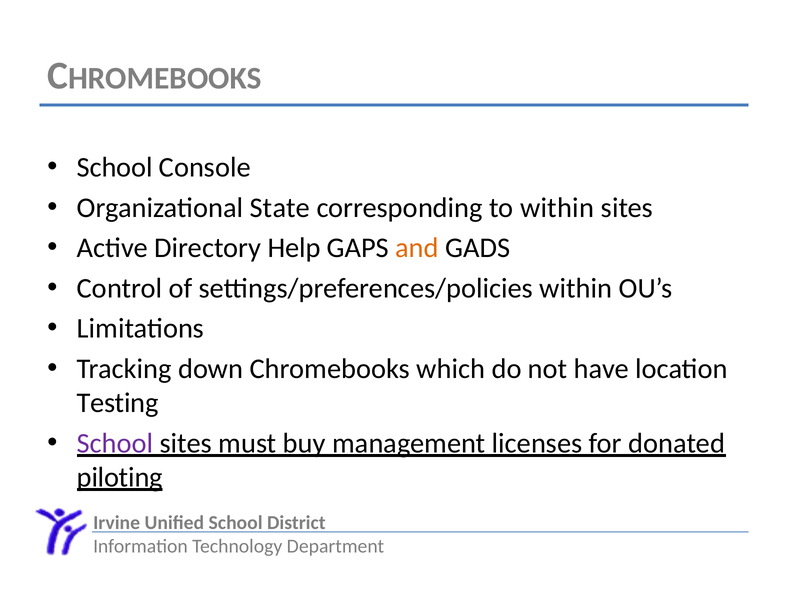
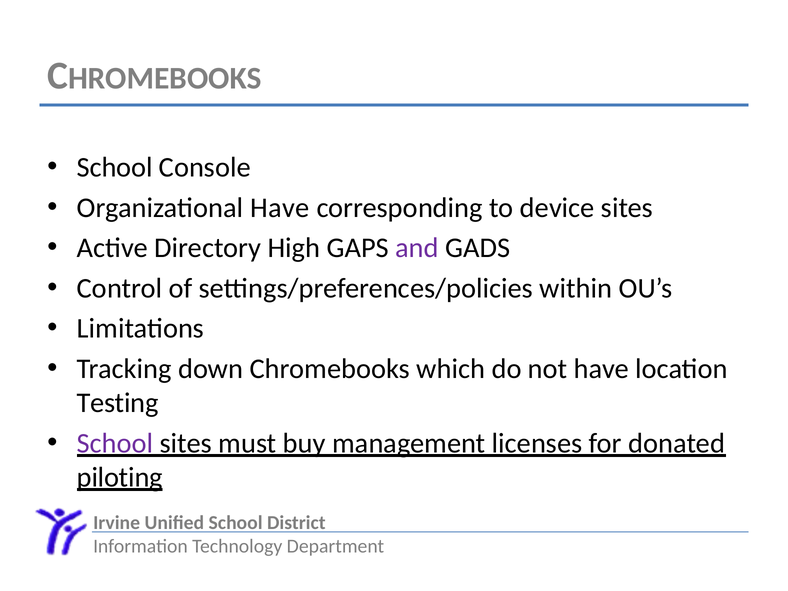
Organizational State: State -> Have (280, 208)
to within: within -> device (557, 208)
Help: Help -> High (294, 248)
and colour: orange -> purple (417, 248)
